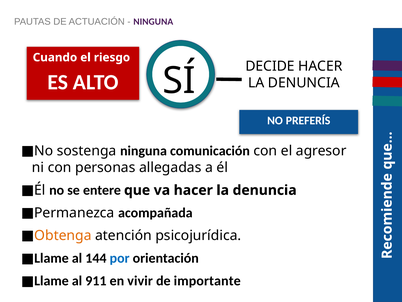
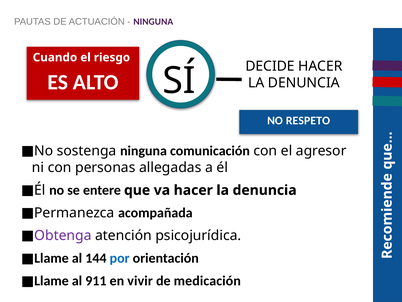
PREFERÍS: PREFERÍS -> RESPETO (308, 120)
Obtenga colour: orange -> purple (63, 235)
importante: importante -> medicación (207, 280)
